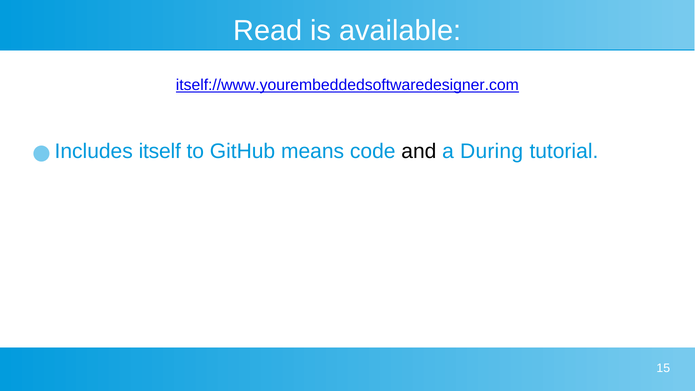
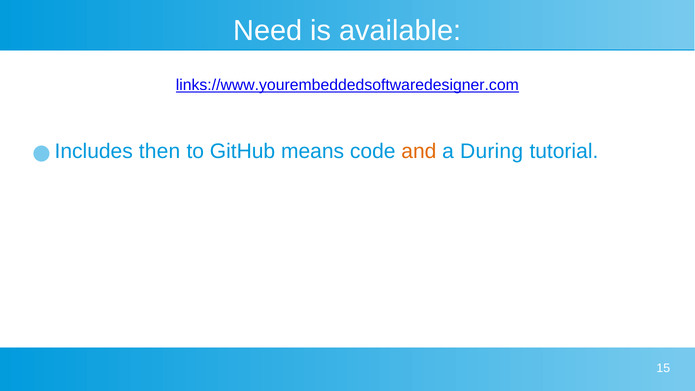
Read: Read -> Need (268, 31)
itself://www.yourembeddedsoftwaredesigner.com: itself://www.yourembeddedsoftwaredesigner.com -> links://www.yourembeddedsoftwaredesigner.com (347, 85)
itself: itself -> then (160, 151)
and colour: black -> orange (419, 151)
